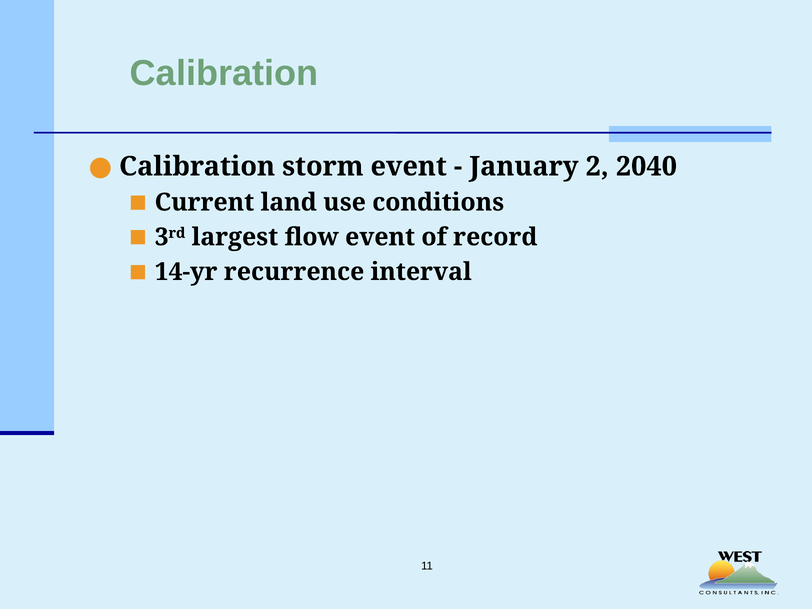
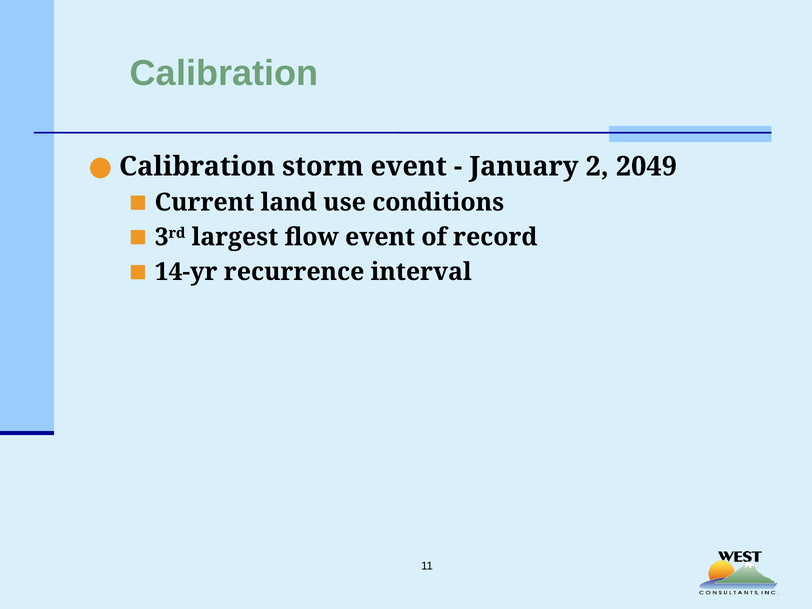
2040: 2040 -> 2049 (646, 166)
